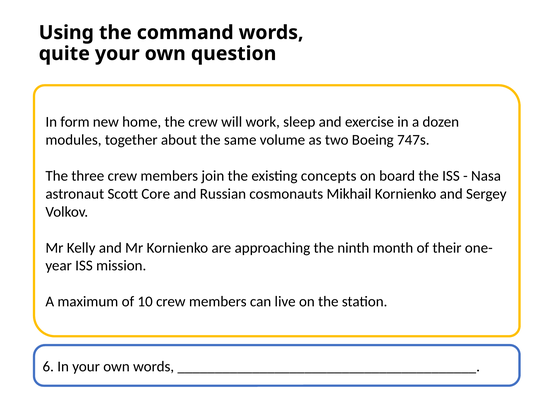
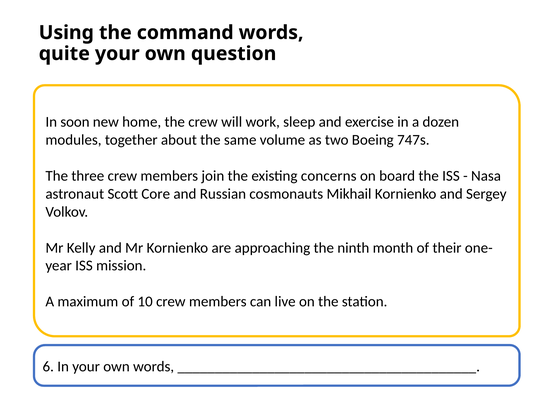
form: form -> soon (75, 122)
concepts: concepts -> concerns (329, 176)
